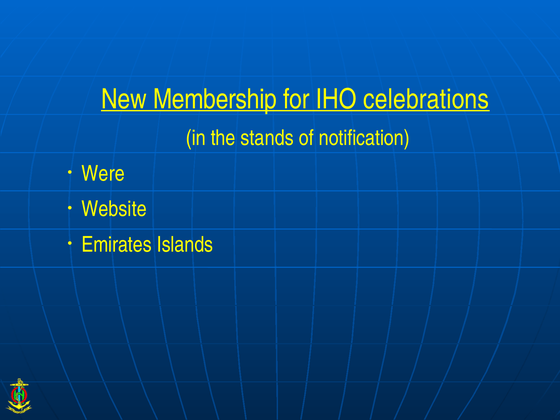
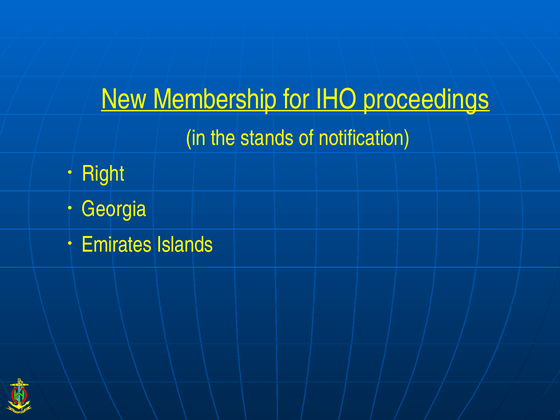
celebrations: celebrations -> proceedings (426, 99)
Were: Were -> Right (103, 174)
Website: Website -> Georgia (114, 209)
